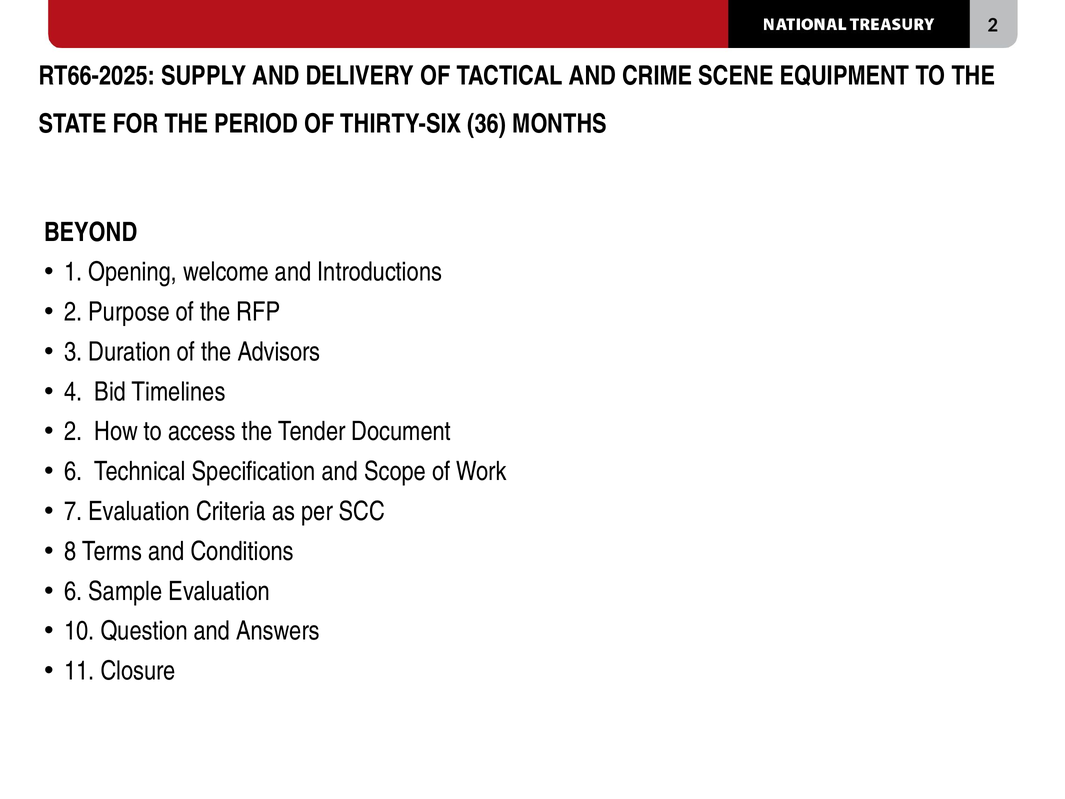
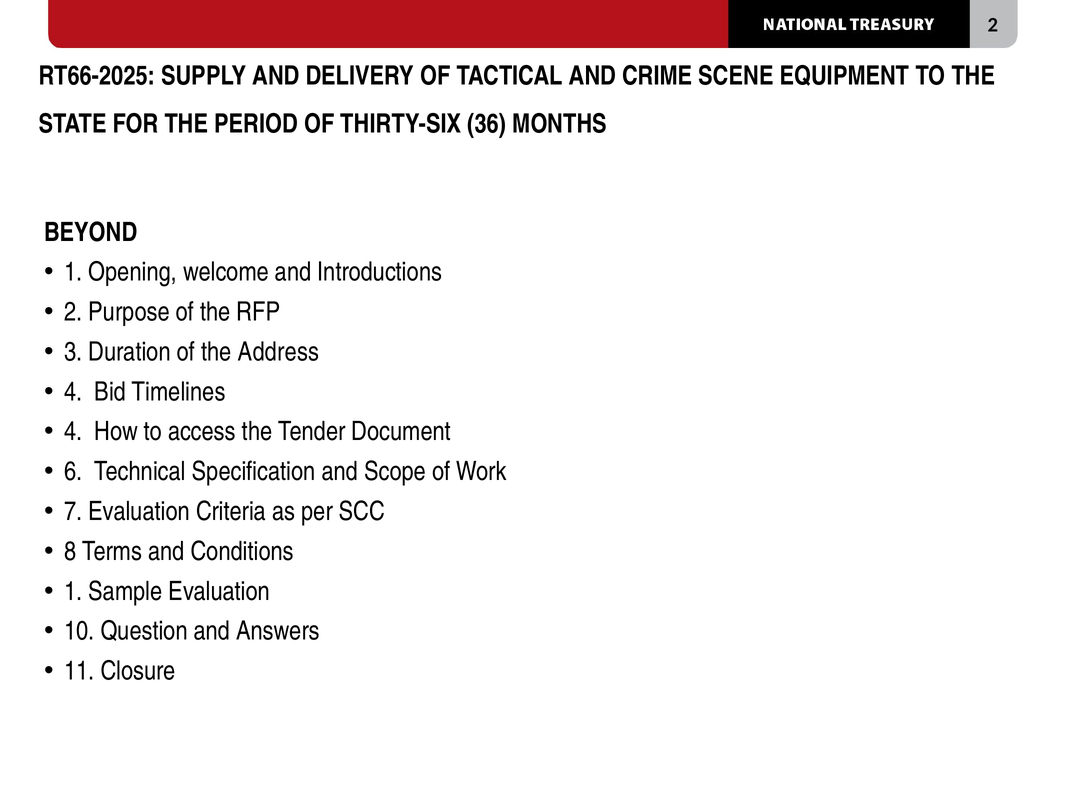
Advisors: Advisors -> Address (279, 352)
2: 2 -> 4 (73, 432)
6: 6 -> 1 (73, 591)
